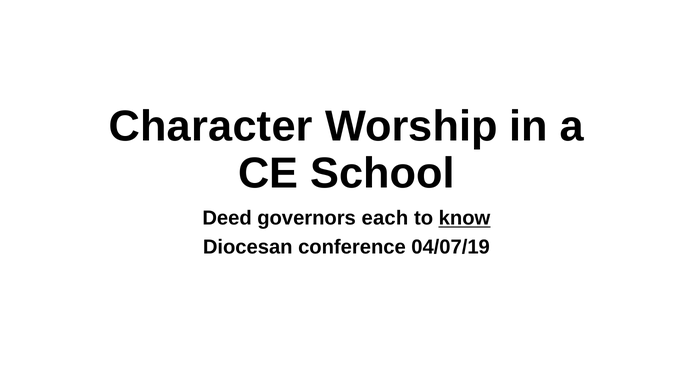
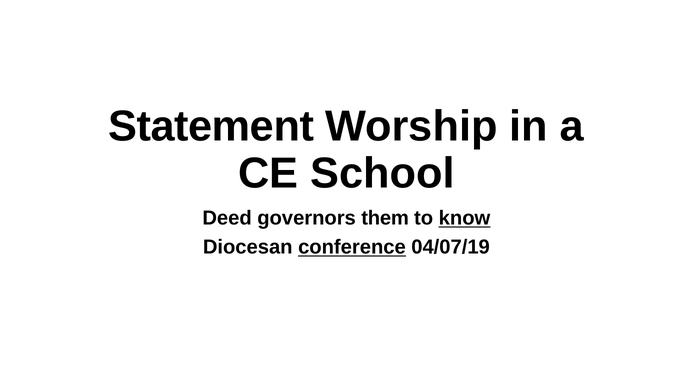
Character: Character -> Statement (211, 126)
each: each -> them (385, 218)
conference underline: none -> present (352, 247)
